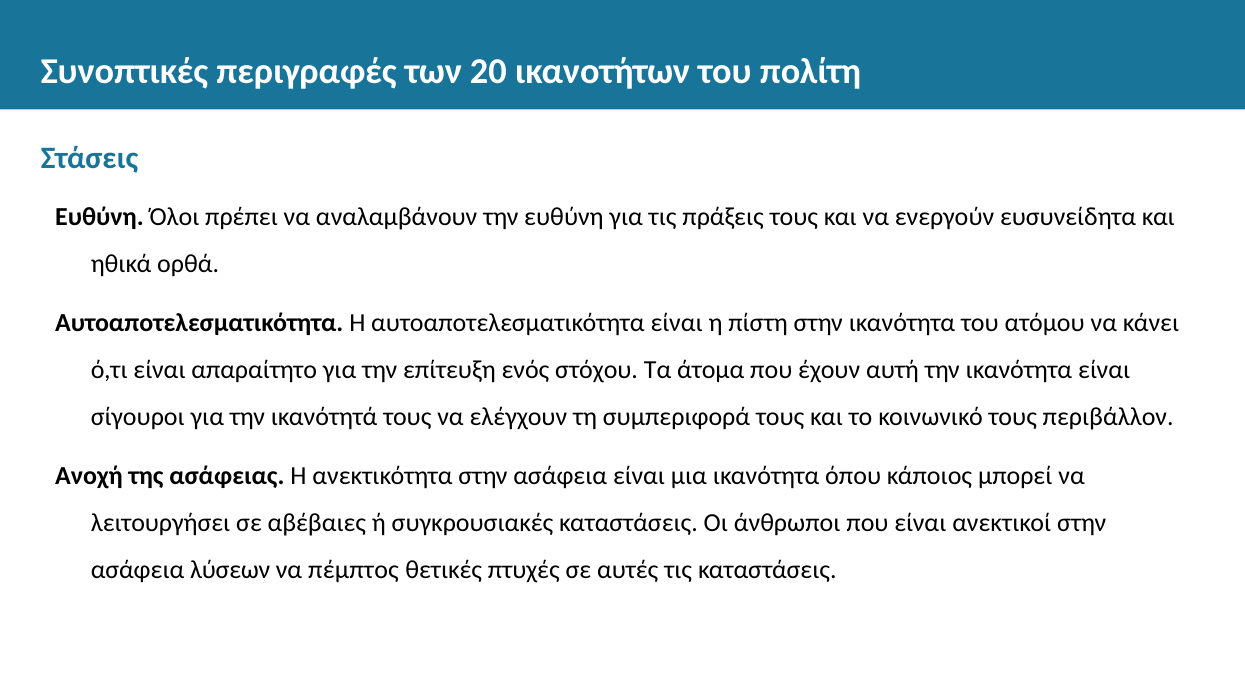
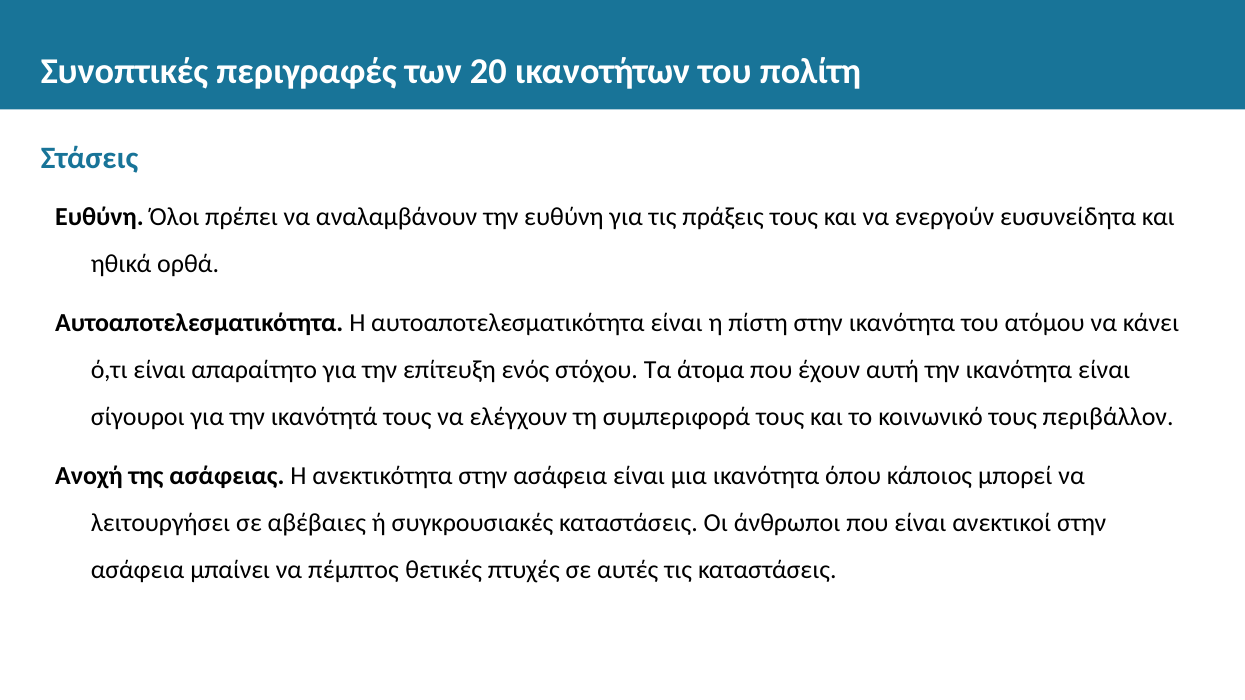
λύσεων: λύσεων -> μπαίνει (230, 570)
